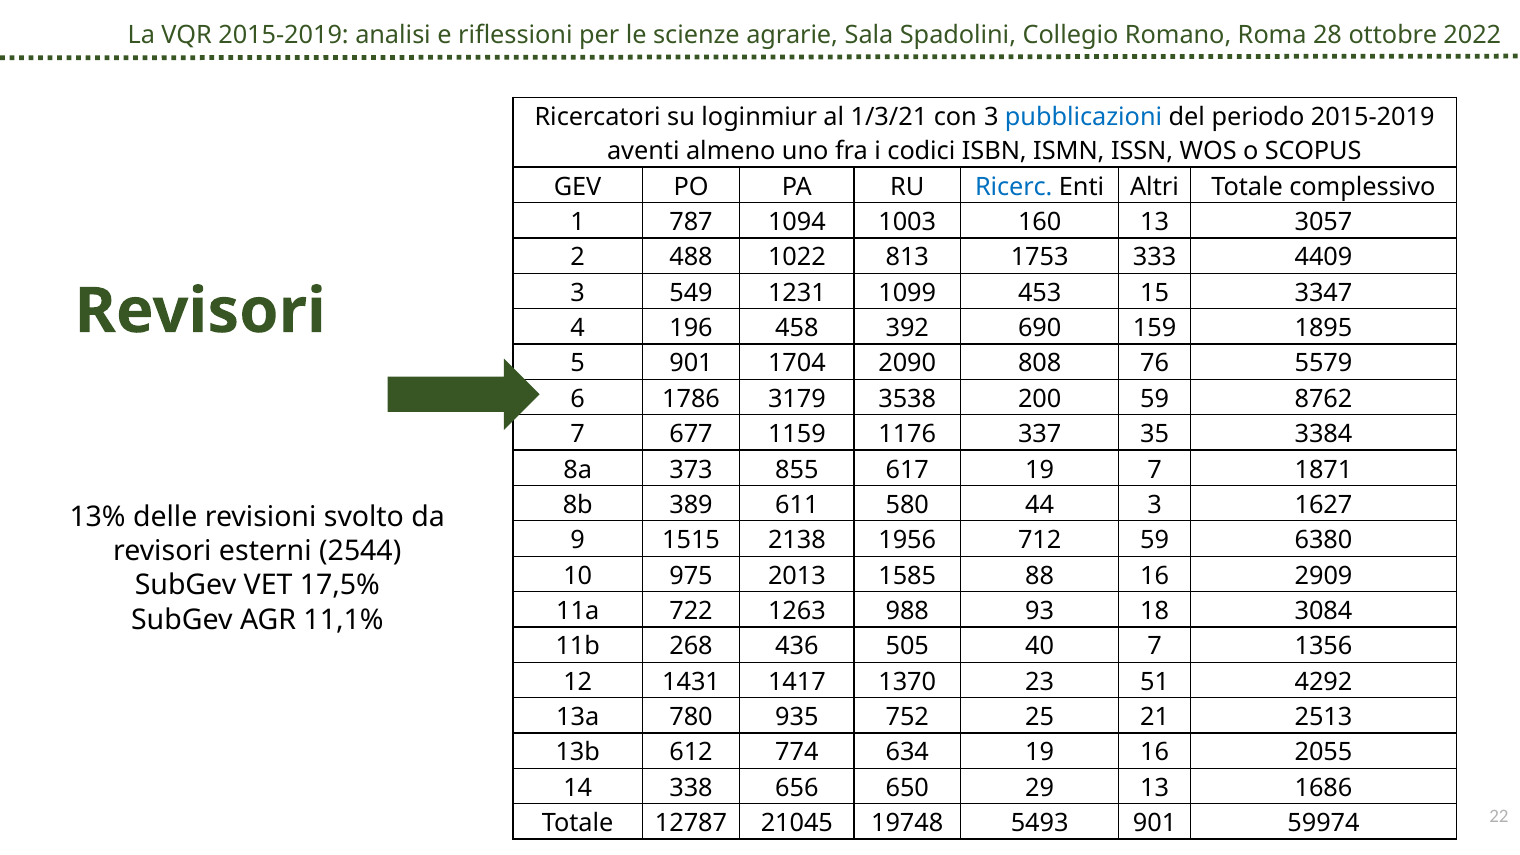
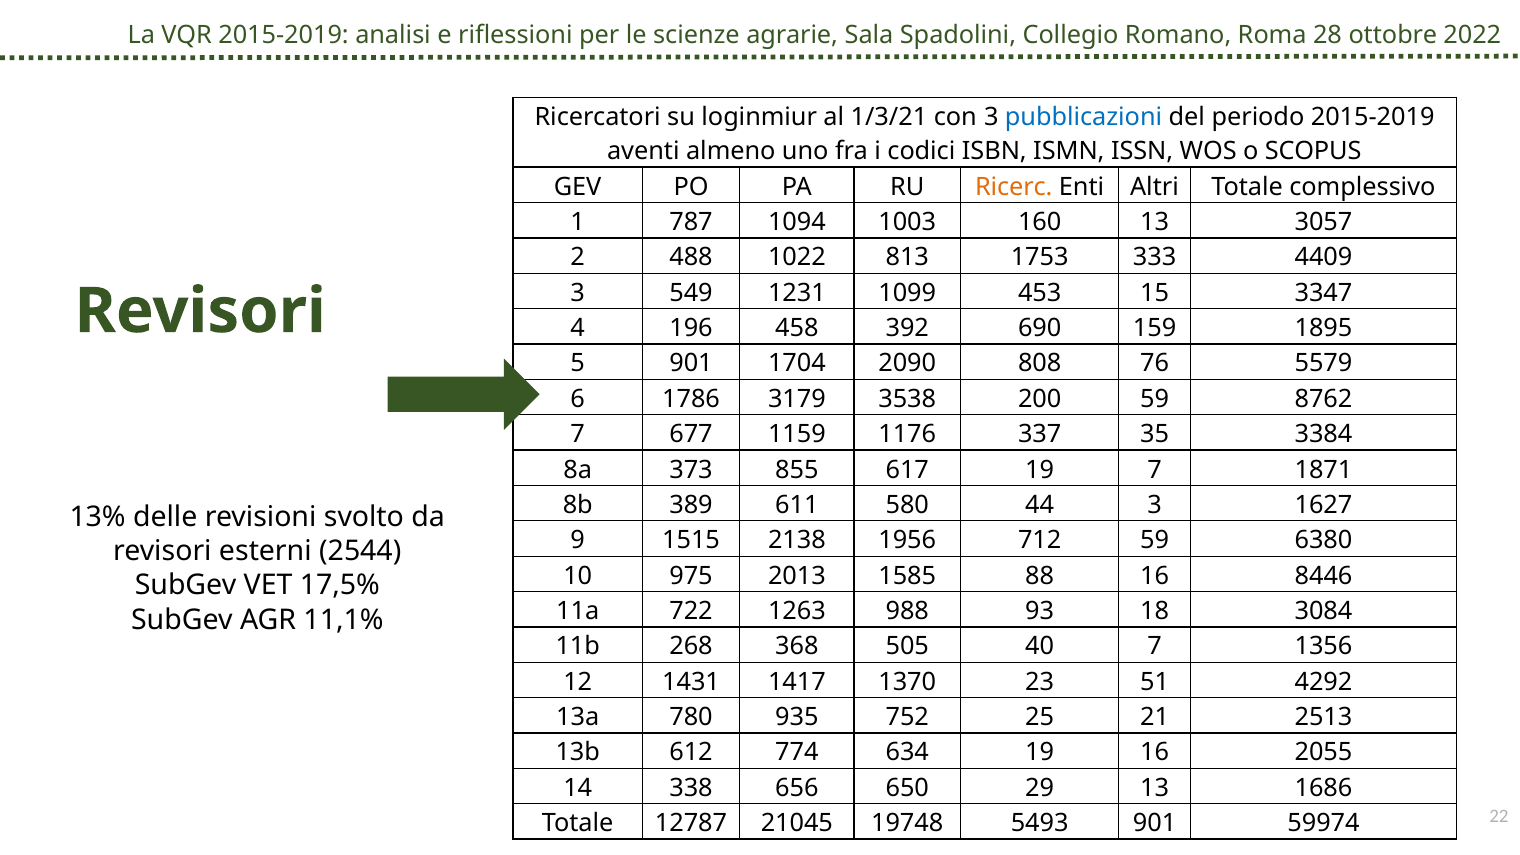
Ricerc colour: blue -> orange (1014, 187)
2909: 2909 -> 8446 (1324, 576)
436: 436 -> 368 (797, 647)
